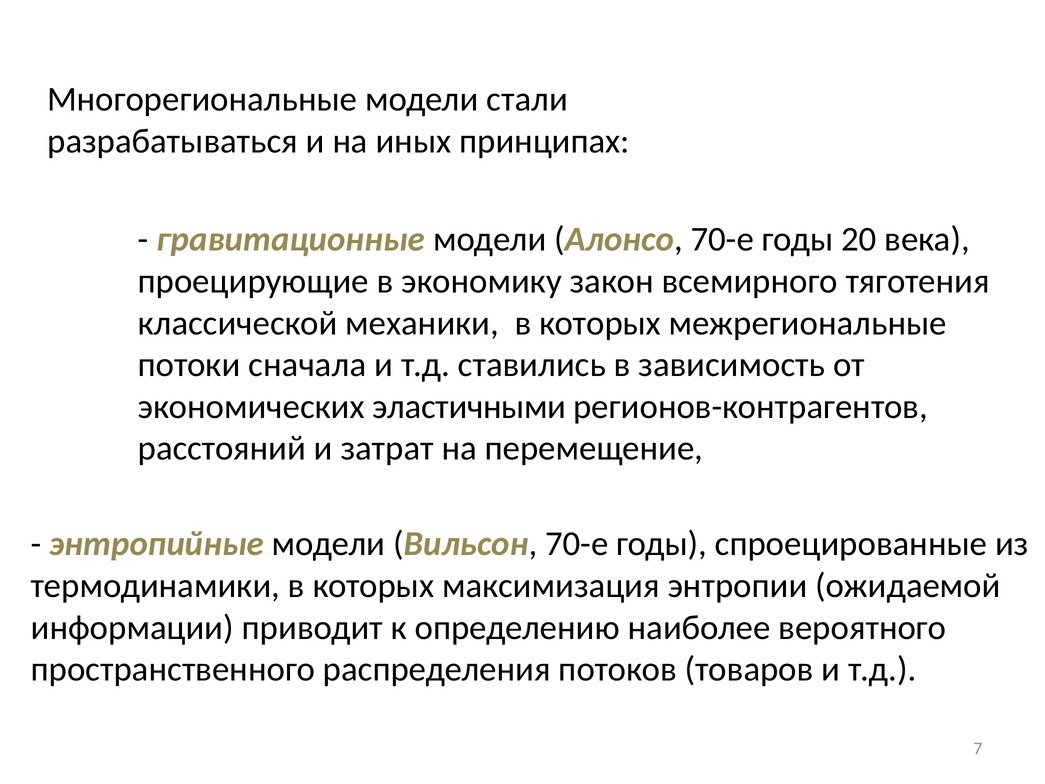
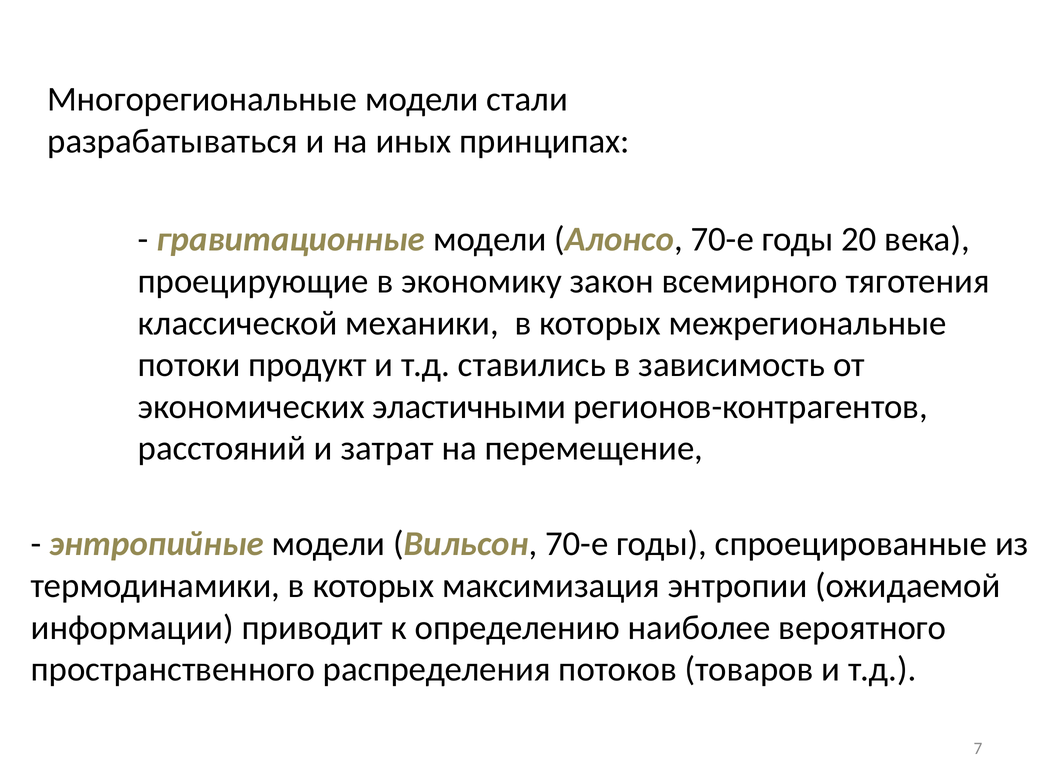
сначала: сначала -> продукт (307, 365)
